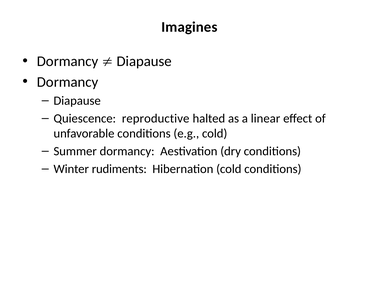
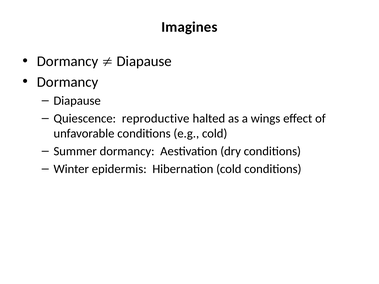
linear: linear -> wings (266, 118)
rudiments: rudiments -> epidermis (119, 169)
